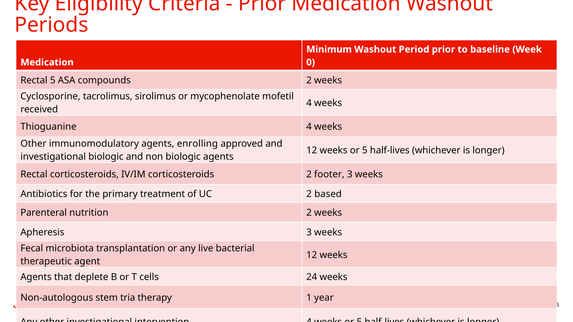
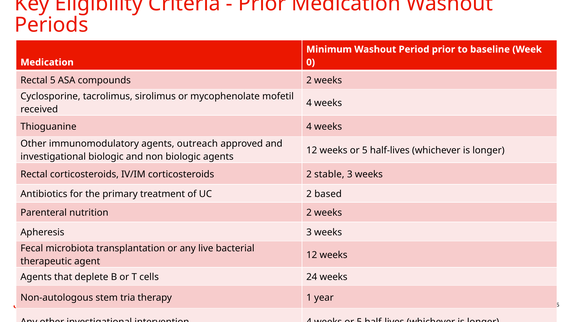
enrolling: enrolling -> outreach (197, 144)
footer: footer -> stable (329, 174)
